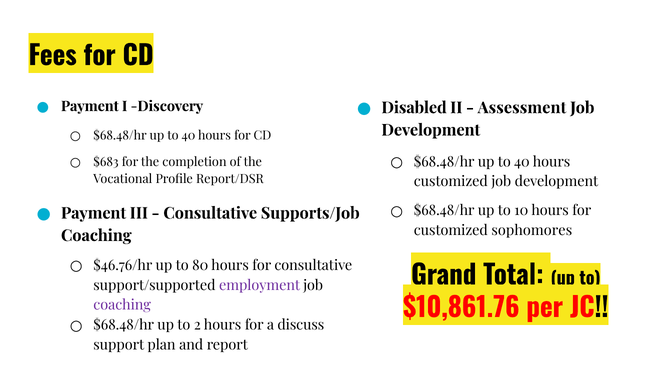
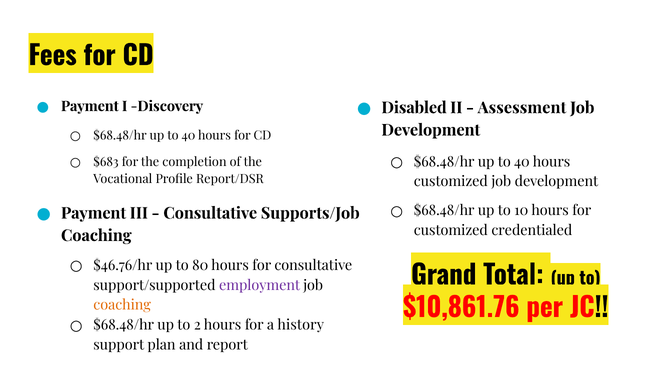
sophomores: sophomores -> credentialed (532, 230)
coaching colour: purple -> orange (122, 305)
discuss: discuss -> history (301, 325)
